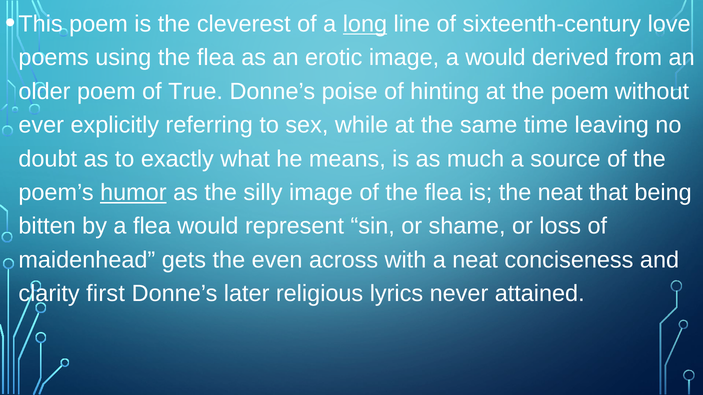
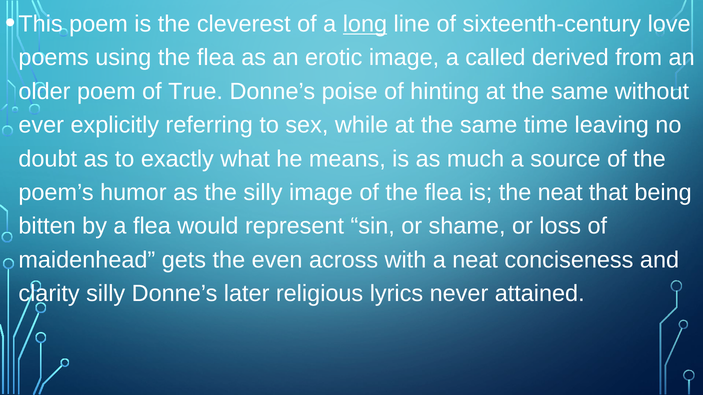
a would: would -> called (495, 58)
hinting at the poem: poem -> same (580, 91)
humor underline: present -> none (133, 193)
clarity first: first -> silly (106, 294)
